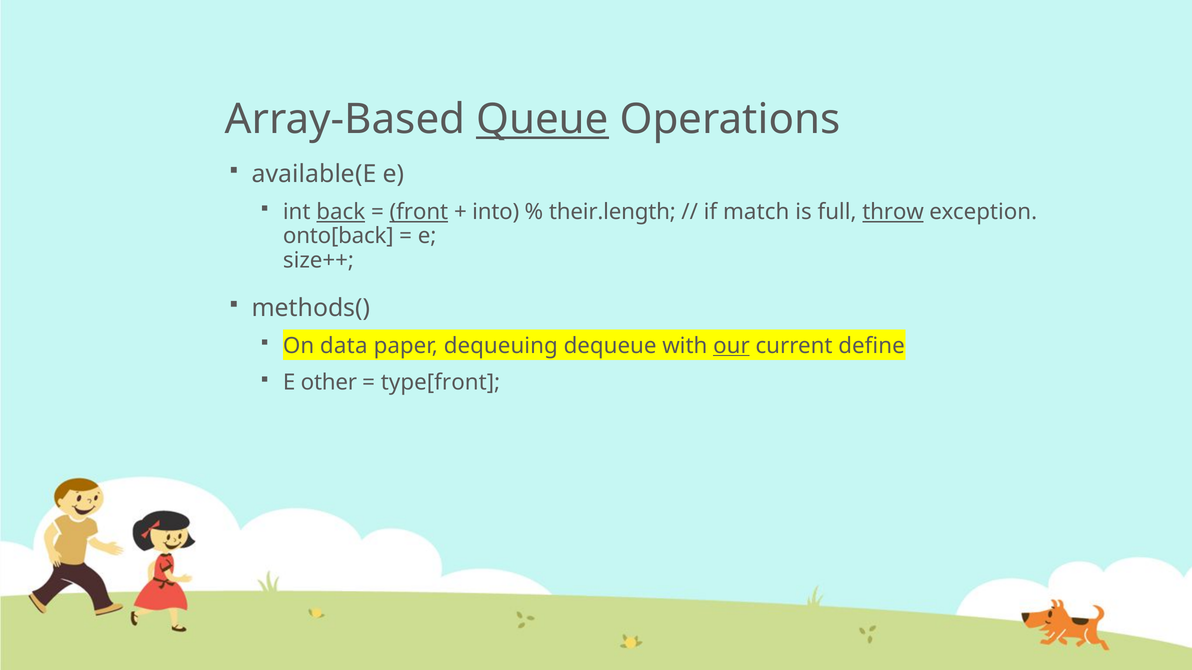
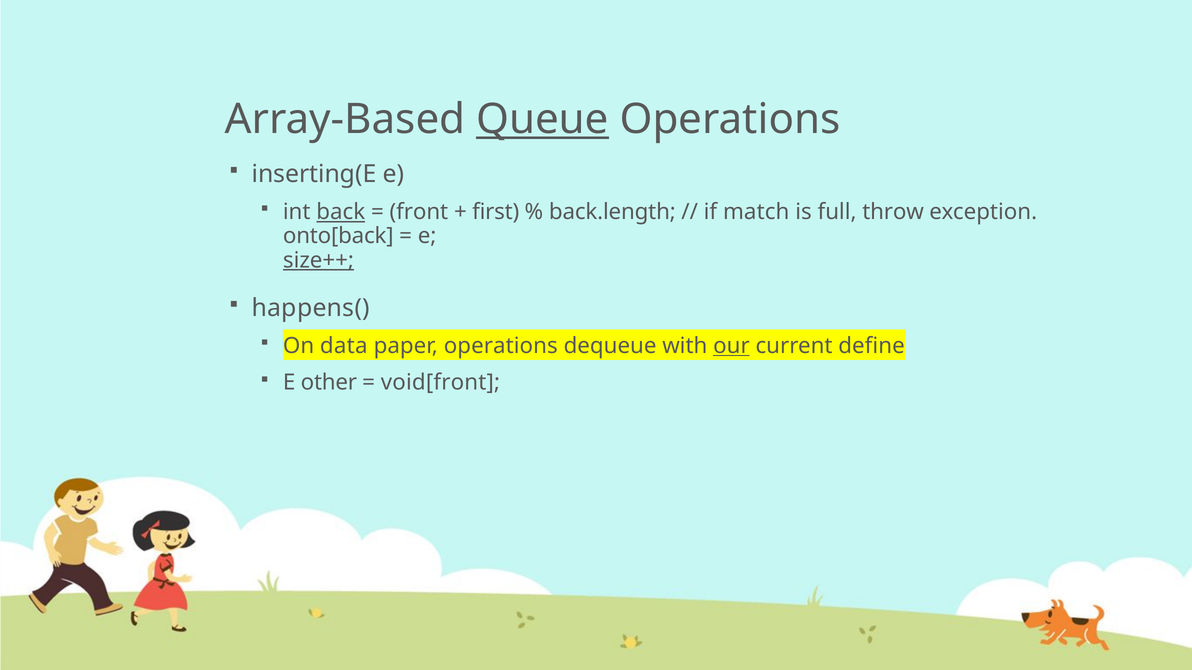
available(E: available(E -> inserting(E (314, 174)
front underline: present -> none (419, 212)
into: into -> first (496, 212)
their.length: their.length -> back.length (612, 212)
throw underline: present -> none (893, 212)
size++ underline: none -> present (318, 260)
methods(: methods( -> happens( (311, 308)
paper dequeuing: dequeuing -> operations (501, 346)
type[front: type[front -> void[front (440, 383)
